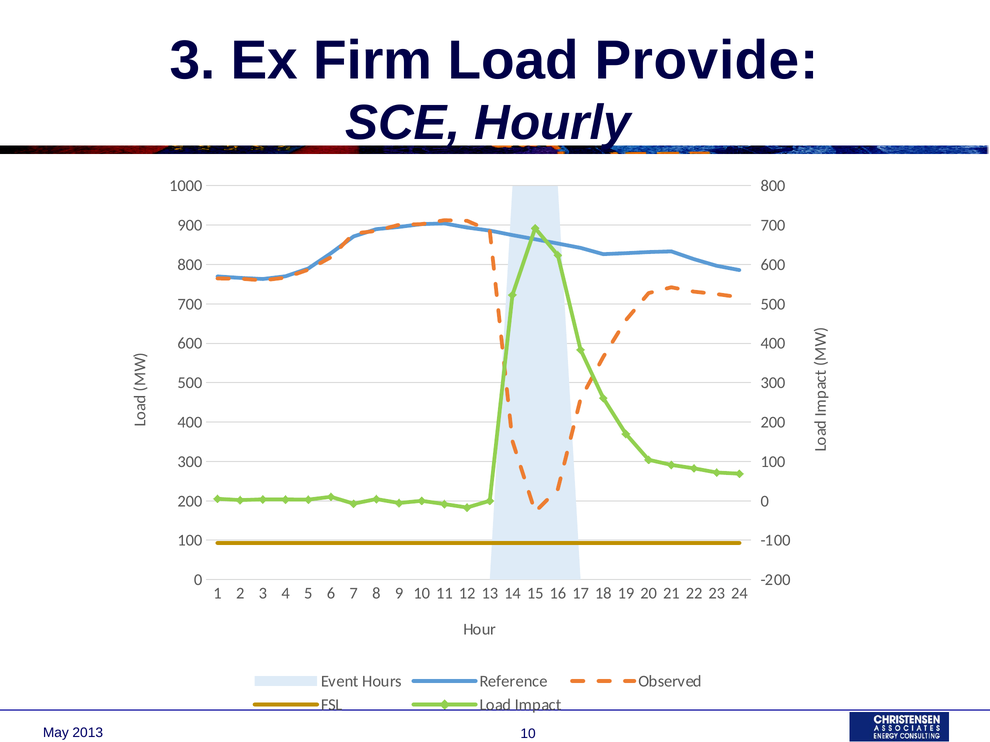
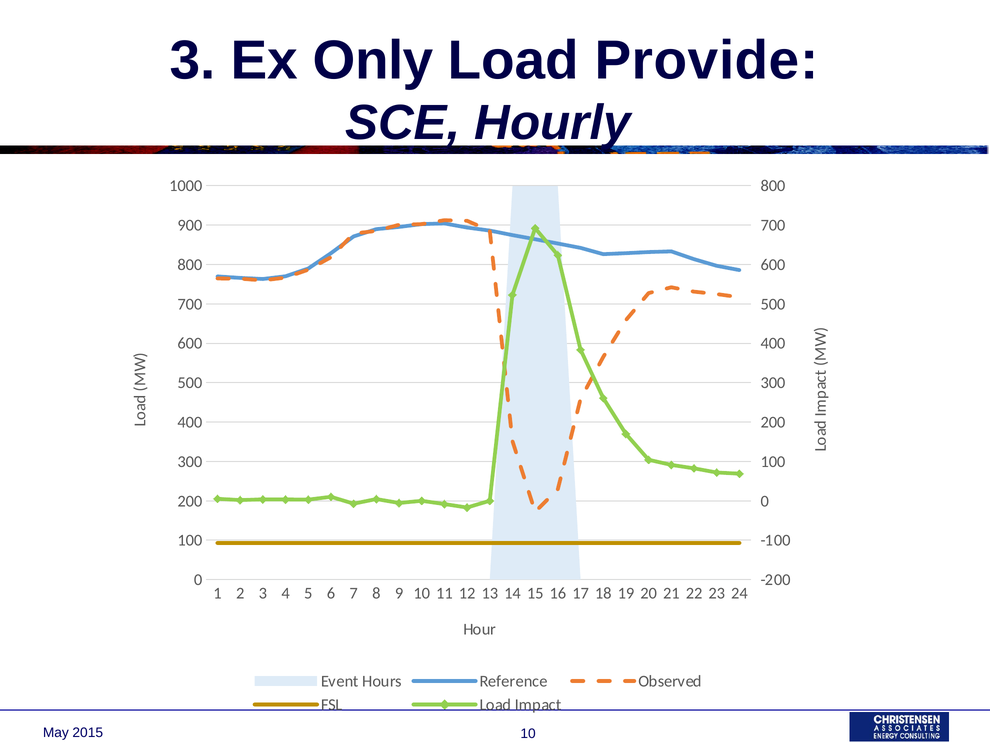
Firm: Firm -> Only (373, 61)
2013: 2013 -> 2015 (88, 733)
